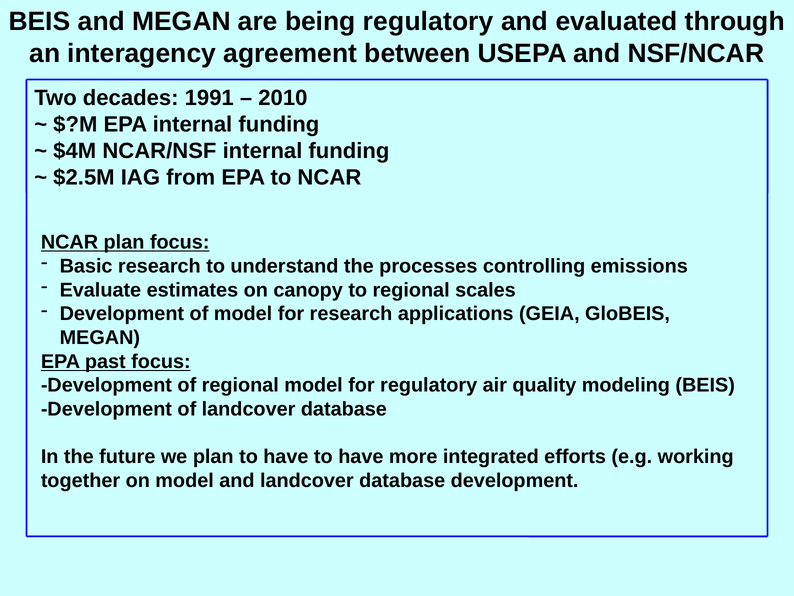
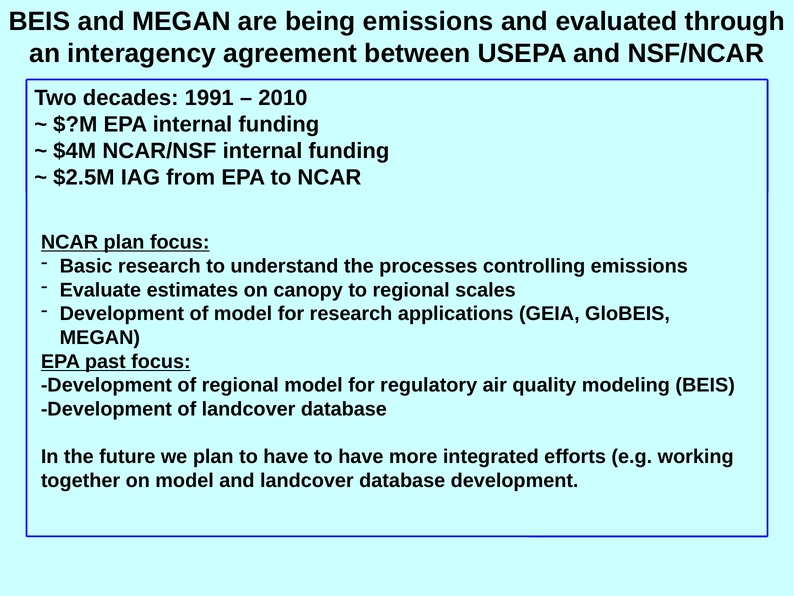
being regulatory: regulatory -> emissions (428, 22)
